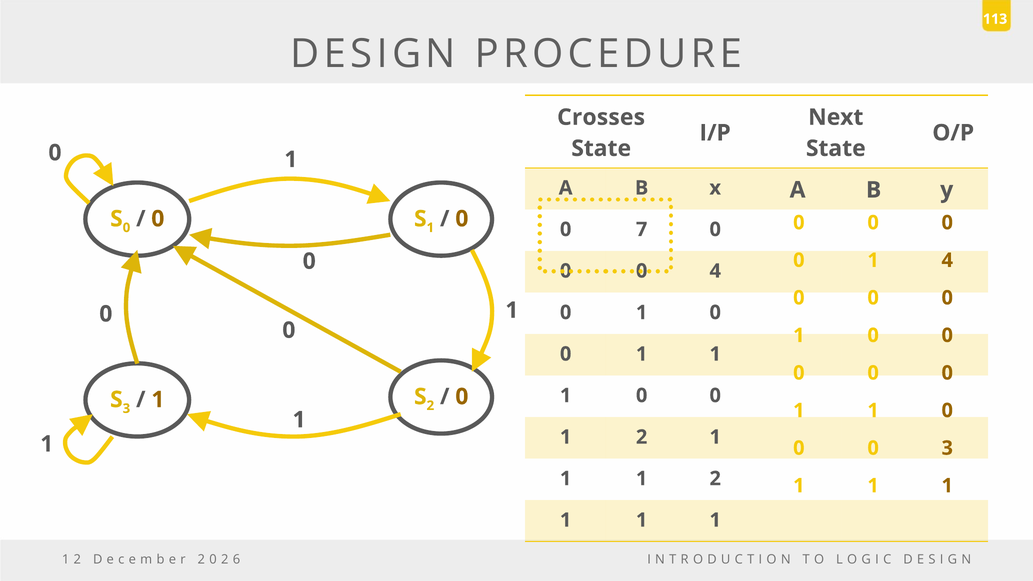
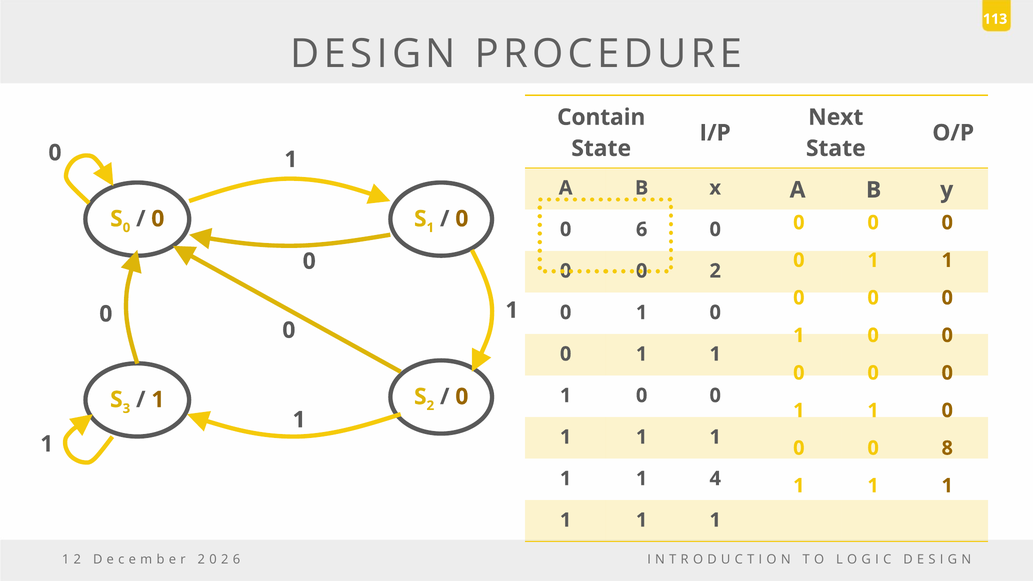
Crosses: Crosses -> Contain (601, 117)
0 7: 7 -> 6 (642, 229)
4: 4 -> 1 (947, 260)
4: 4 -> 2 (715, 271)
2: 2 -> 1 (642, 437)
0 3: 3 -> 8 (947, 448)
1 1 2: 2 -> 4 (715, 479)
